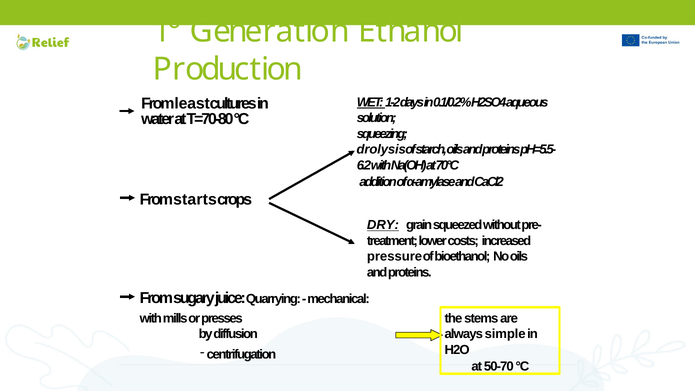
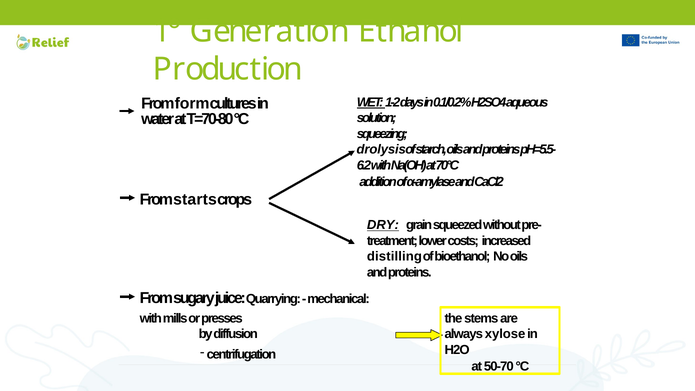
least: least -> form (192, 103)
pressure: pressure -> distilling (394, 257)
simple: simple -> xylose (505, 334)
